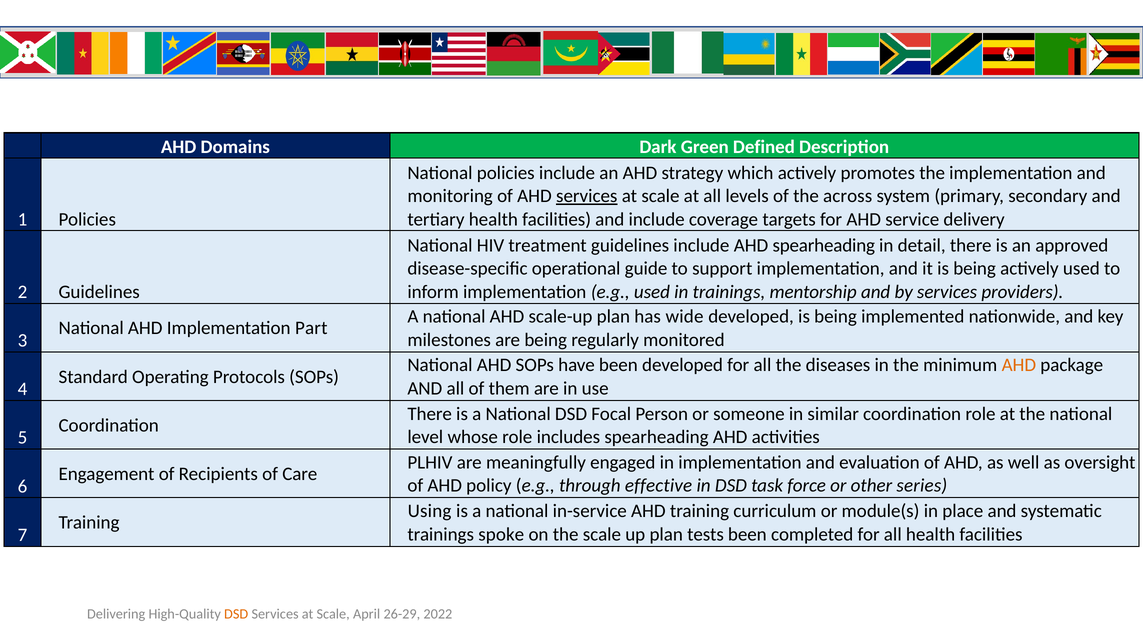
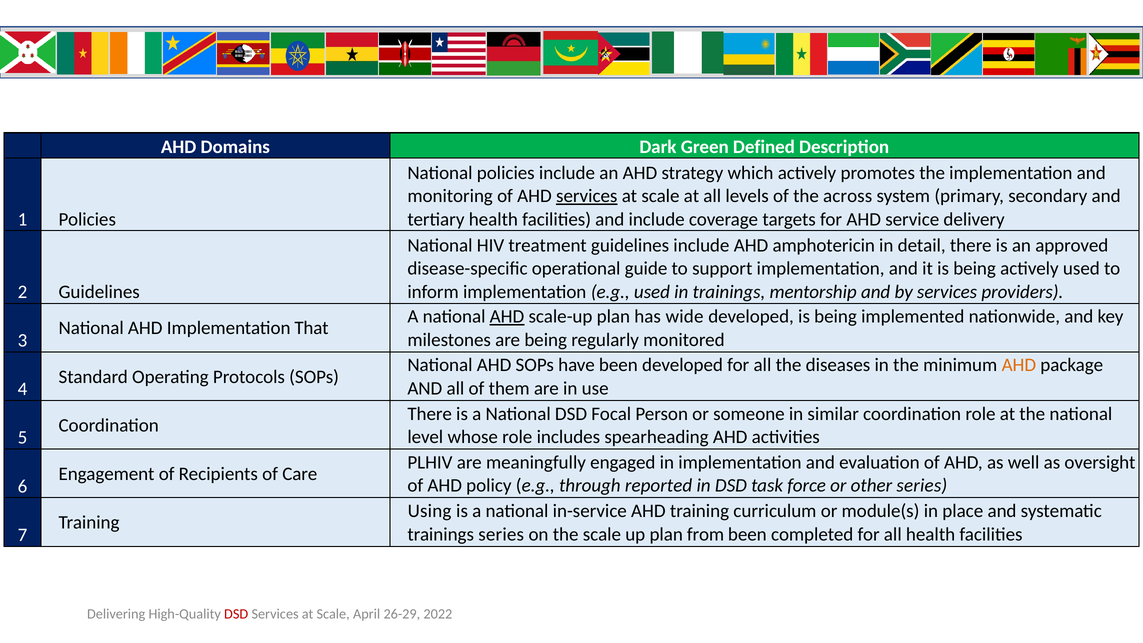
AHD spearheading: spearheading -> amphotericin (824, 245)
AHD underline: none -> present (507, 317)
Part: Part -> That (311, 328)
effective: effective -> reported (659, 486)
trainings spoke: spoke -> series (501, 534)
tests: tests -> from (706, 534)
DSD colour: orange -> red (236, 614)
